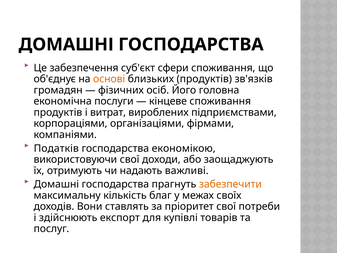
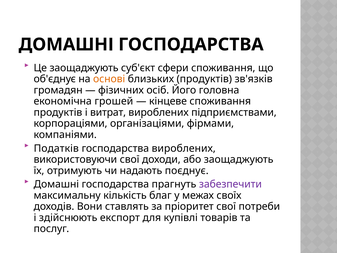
Це забезпечення: забезпечення -> заощаджують (84, 68)
послуги: послуги -> грошей (114, 101)
господарства економікою: економікою -> вироблених (184, 148)
важливі: важливі -> поєднує (187, 170)
забезпечити colour: orange -> purple (230, 184)
